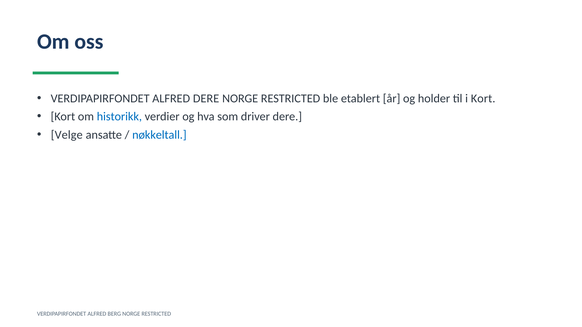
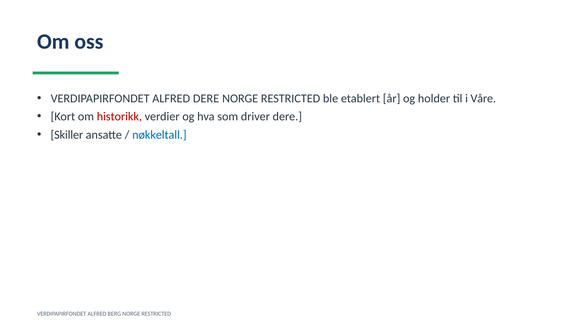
i Kort: Kort -> Våre (483, 99)
historikk colour: blue -> red (119, 117)
Velge: Velge -> Skiller (67, 135)
